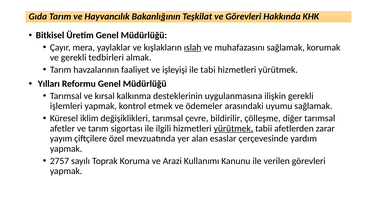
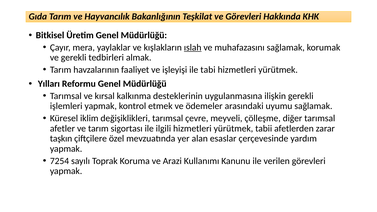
bildirilir: bildirilir -> meyveli (226, 118)
yürütmek underline: present -> none (233, 128)
yayım: yayım -> taşkın (61, 139)
2757: 2757 -> 7254 (59, 161)
